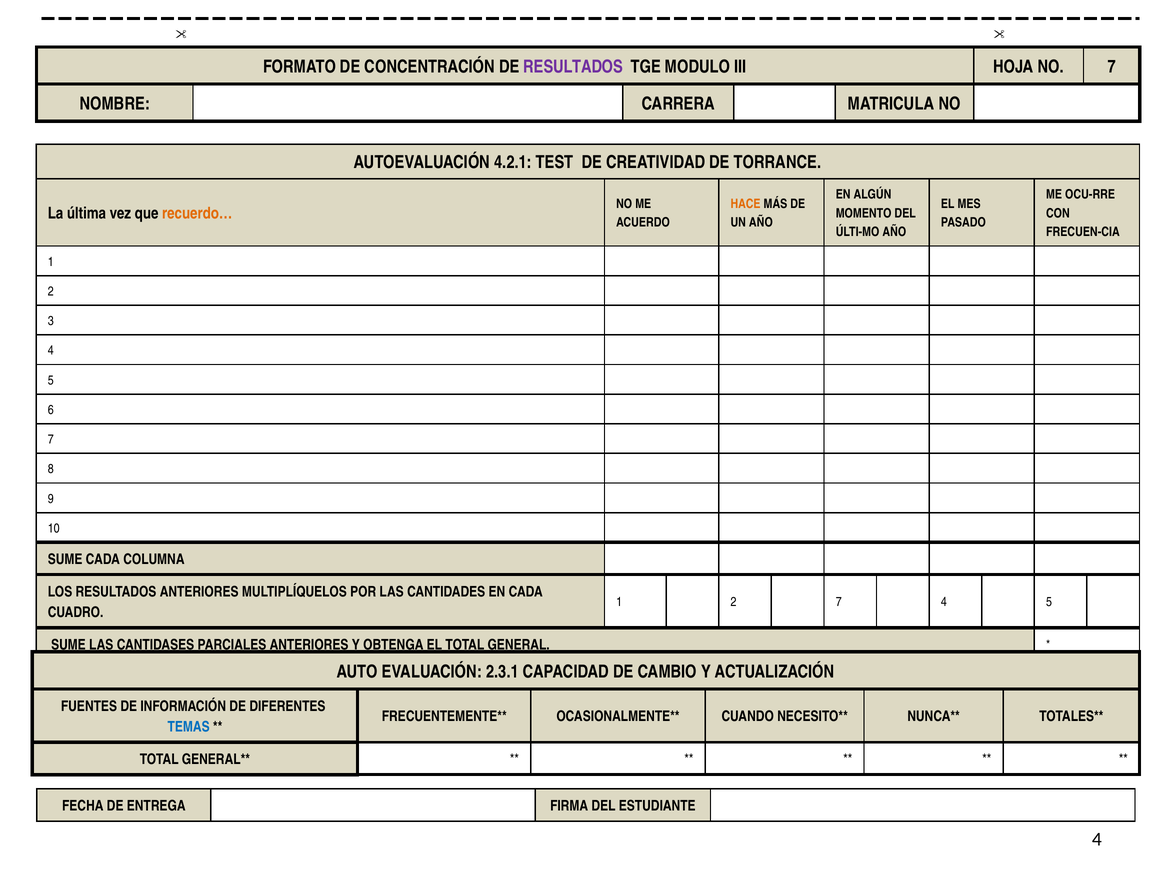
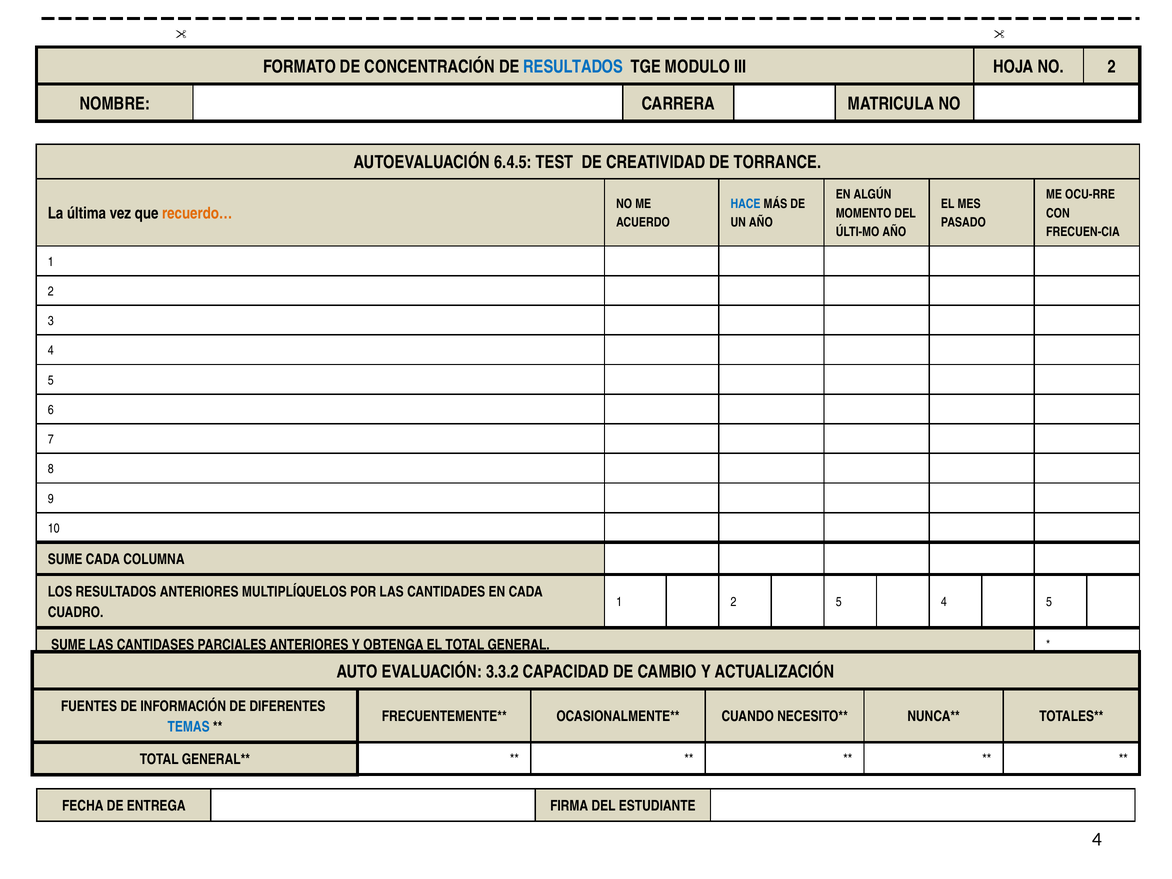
RESULTADOS colour: purple -> blue (573, 67)
NO 7: 7 -> 2 (1112, 67)
4.2.1: 4.2.1 -> 6.4.5 (513, 162)
HACE colour: orange -> blue (746, 204)
2 7: 7 -> 5 (839, 602)
2.3.1: 2.3.1 -> 3.3.2 (503, 672)
